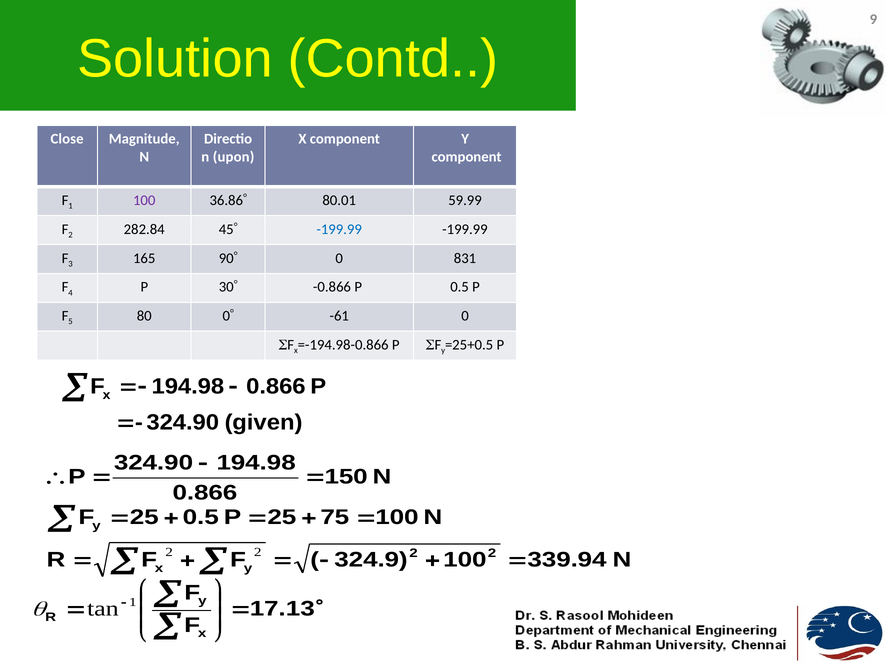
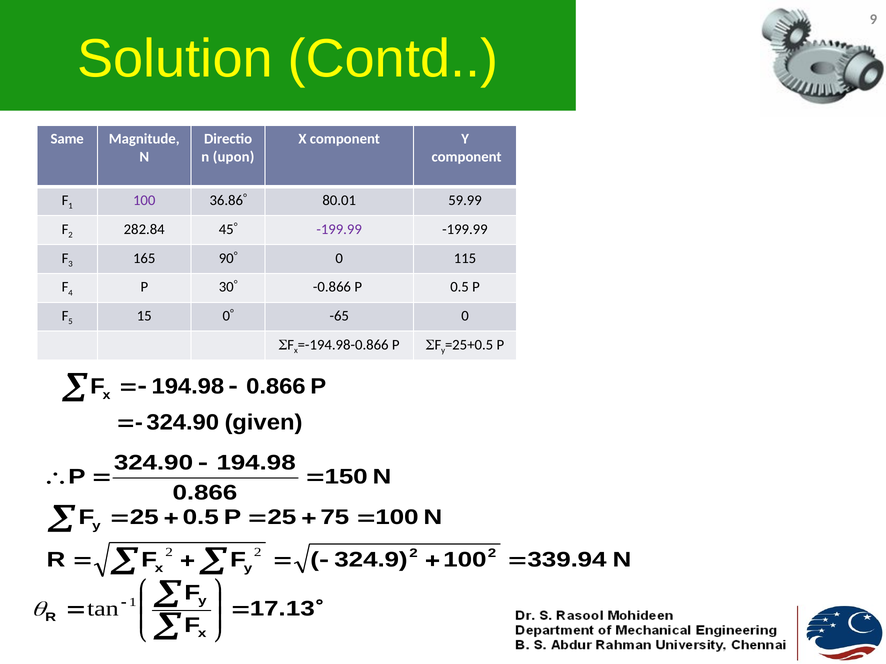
Close: Close -> Same (67, 139)
-199.99 colour: blue -> purple (339, 229)
831: 831 -> 115 (465, 258)
80: 80 -> 15 (144, 316)
-61: -61 -> -65 (339, 316)
